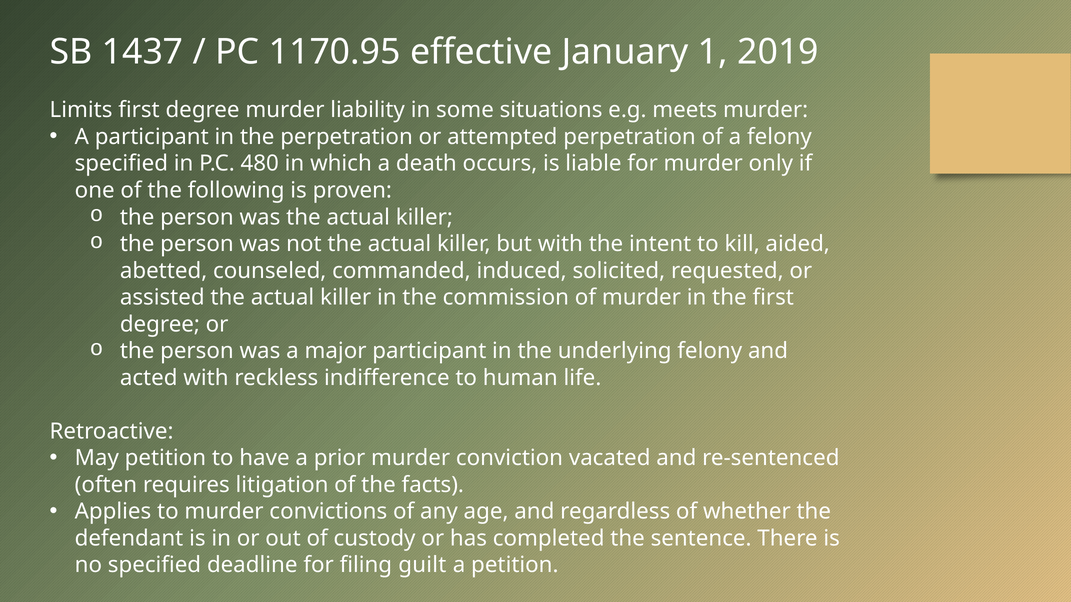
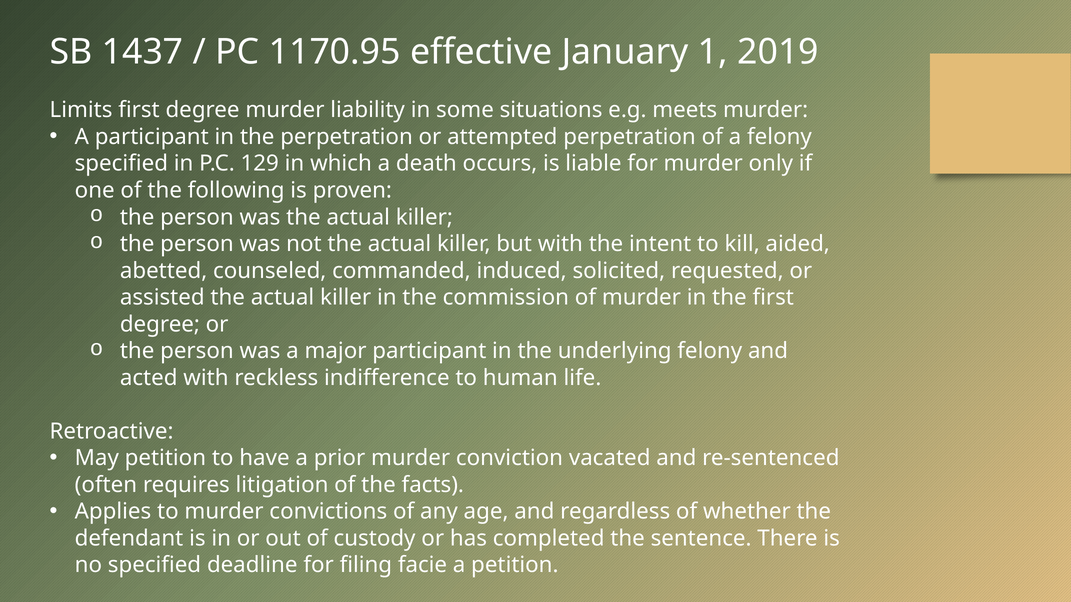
480: 480 -> 129 (260, 164)
guilt: guilt -> facie (422, 566)
